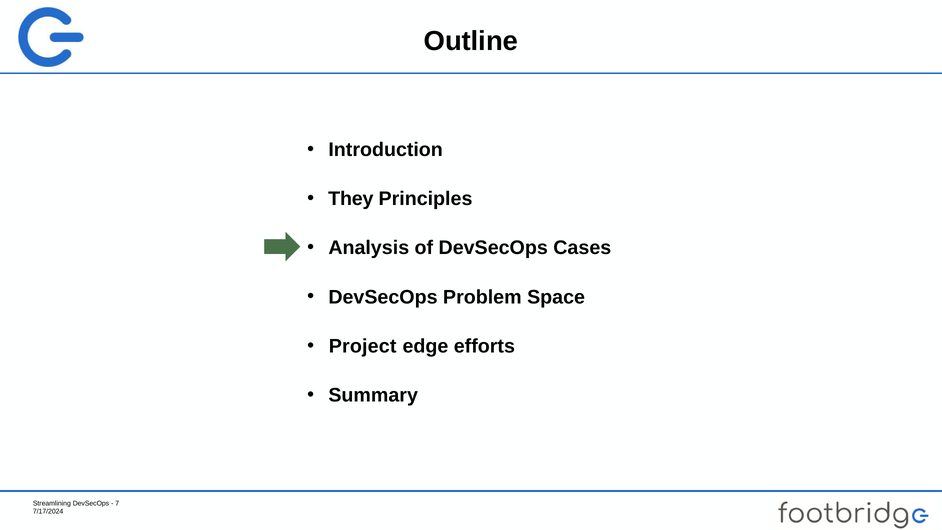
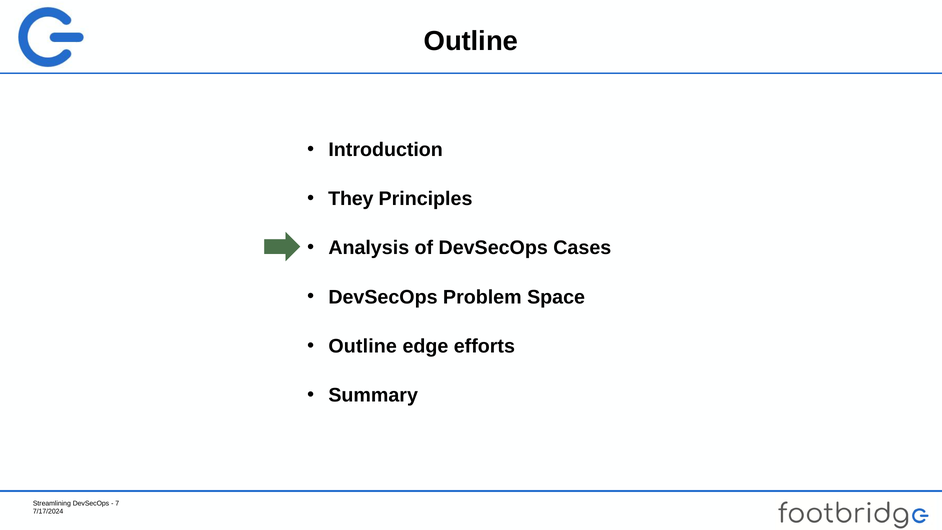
Project: Project -> Outline (363, 346)
